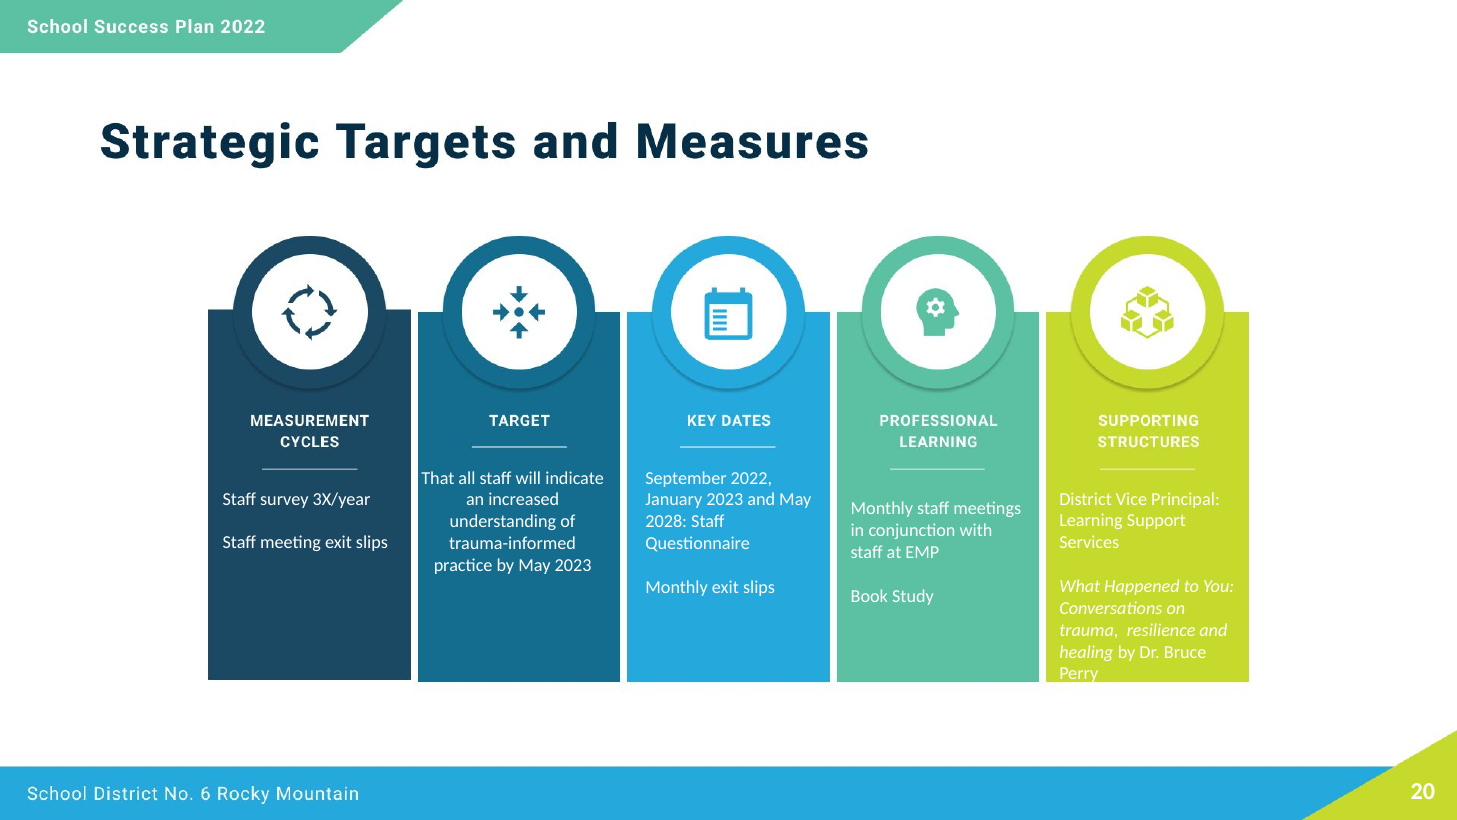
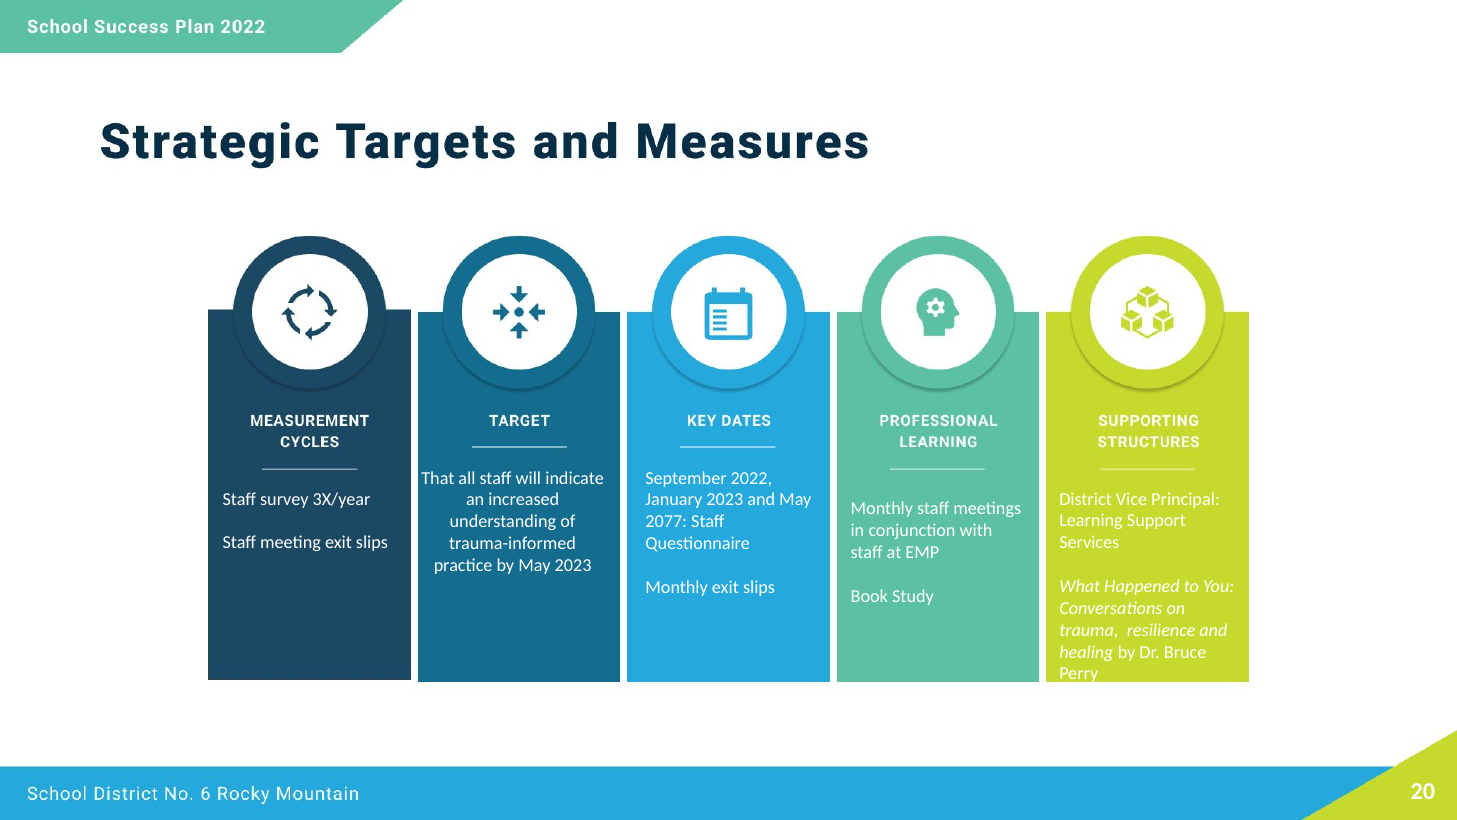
2028: 2028 -> 2077 (666, 522)
